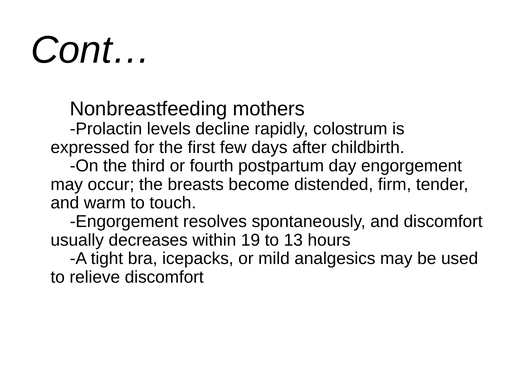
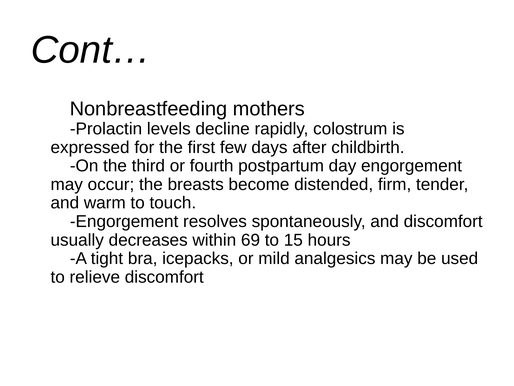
19: 19 -> 69 (251, 240)
13: 13 -> 15 (293, 240)
